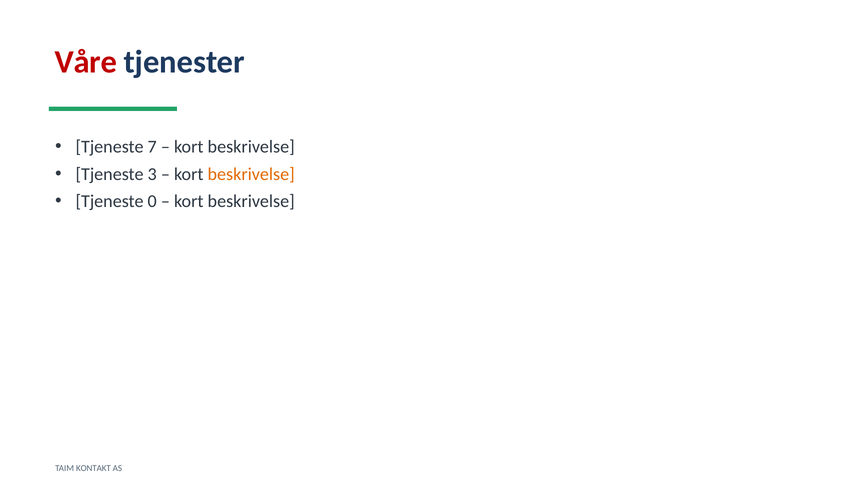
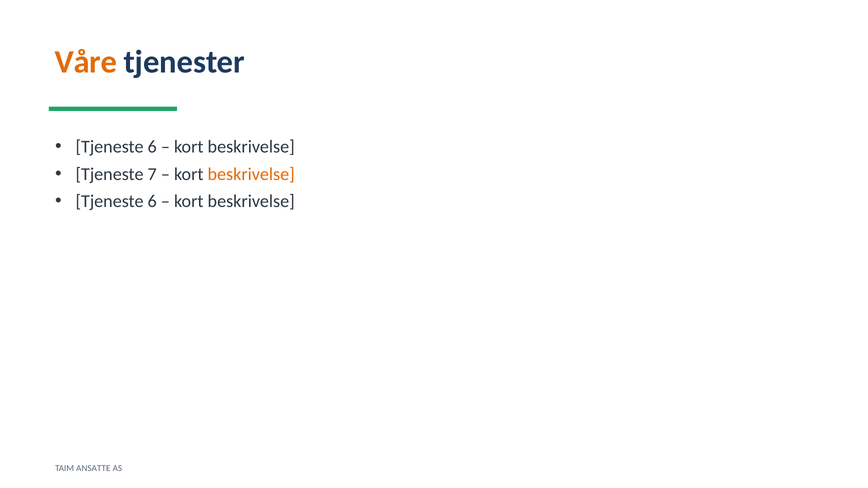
Våre colour: red -> orange (86, 62)
7: 7 -> 6 (152, 147)
3: 3 -> 7 (152, 174)
0: 0 -> 6 (152, 201)
KONTAKT: KONTAKT -> ANSATTE (93, 468)
